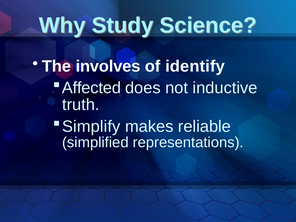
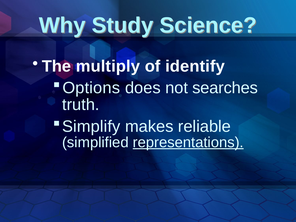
involves: involves -> multiply (108, 66)
Affected: Affected -> Options (91, 88)
inductive: inductive -> searches (225, 88)
representations underline: none -> present (188, 142)
